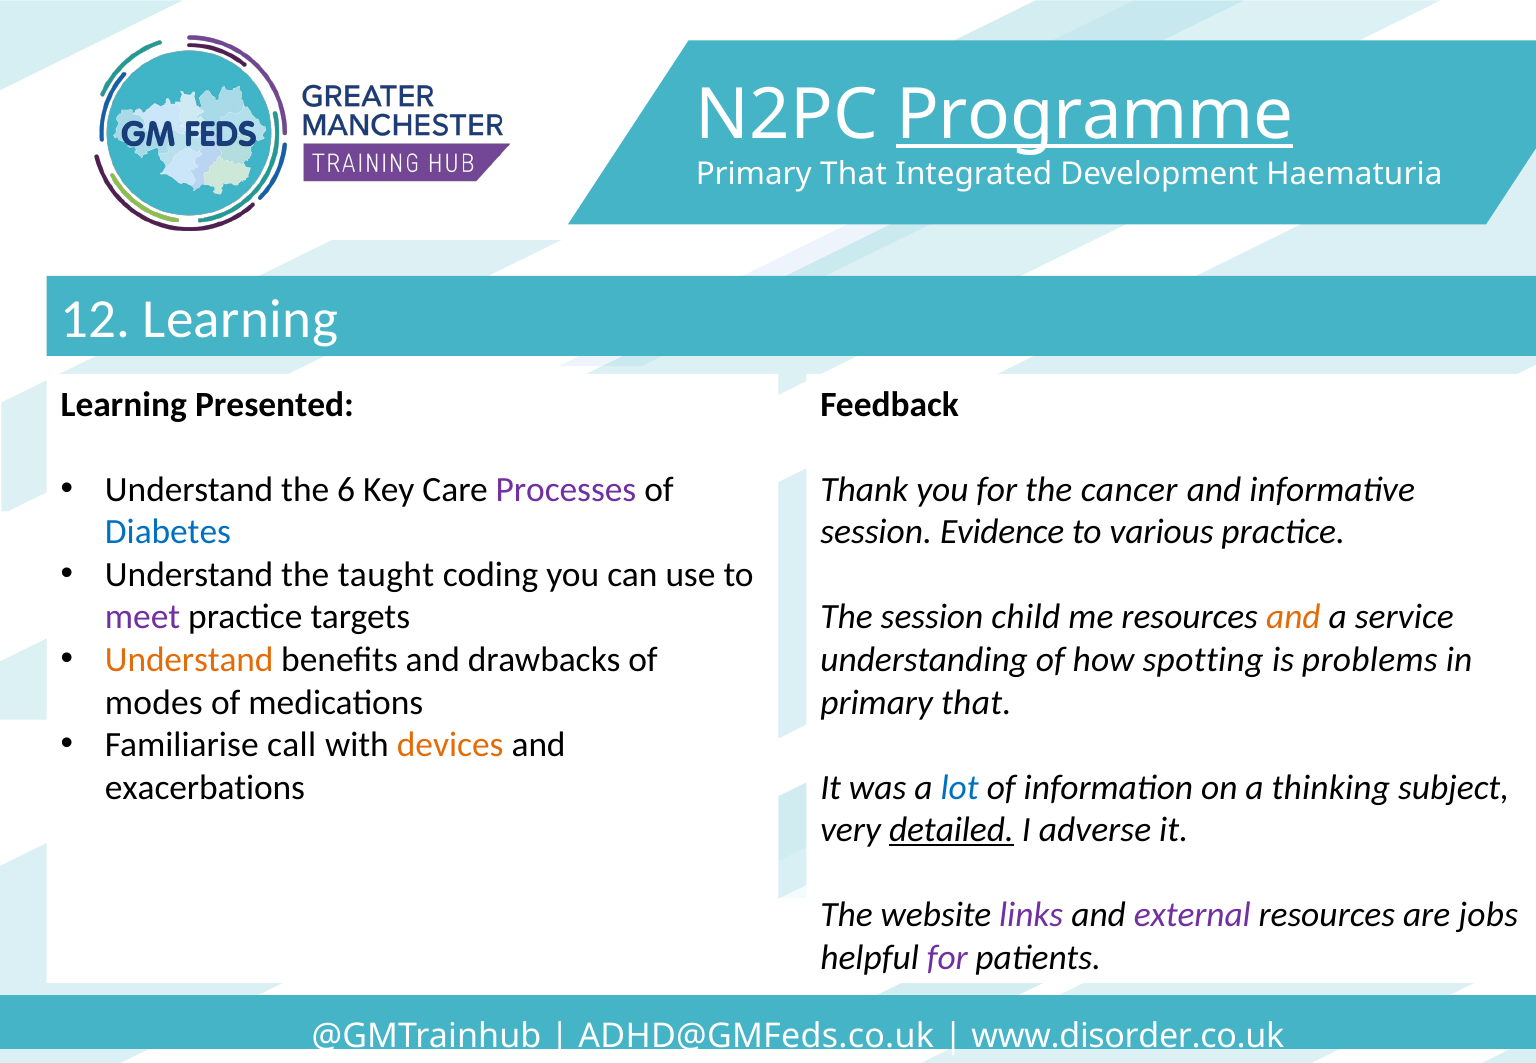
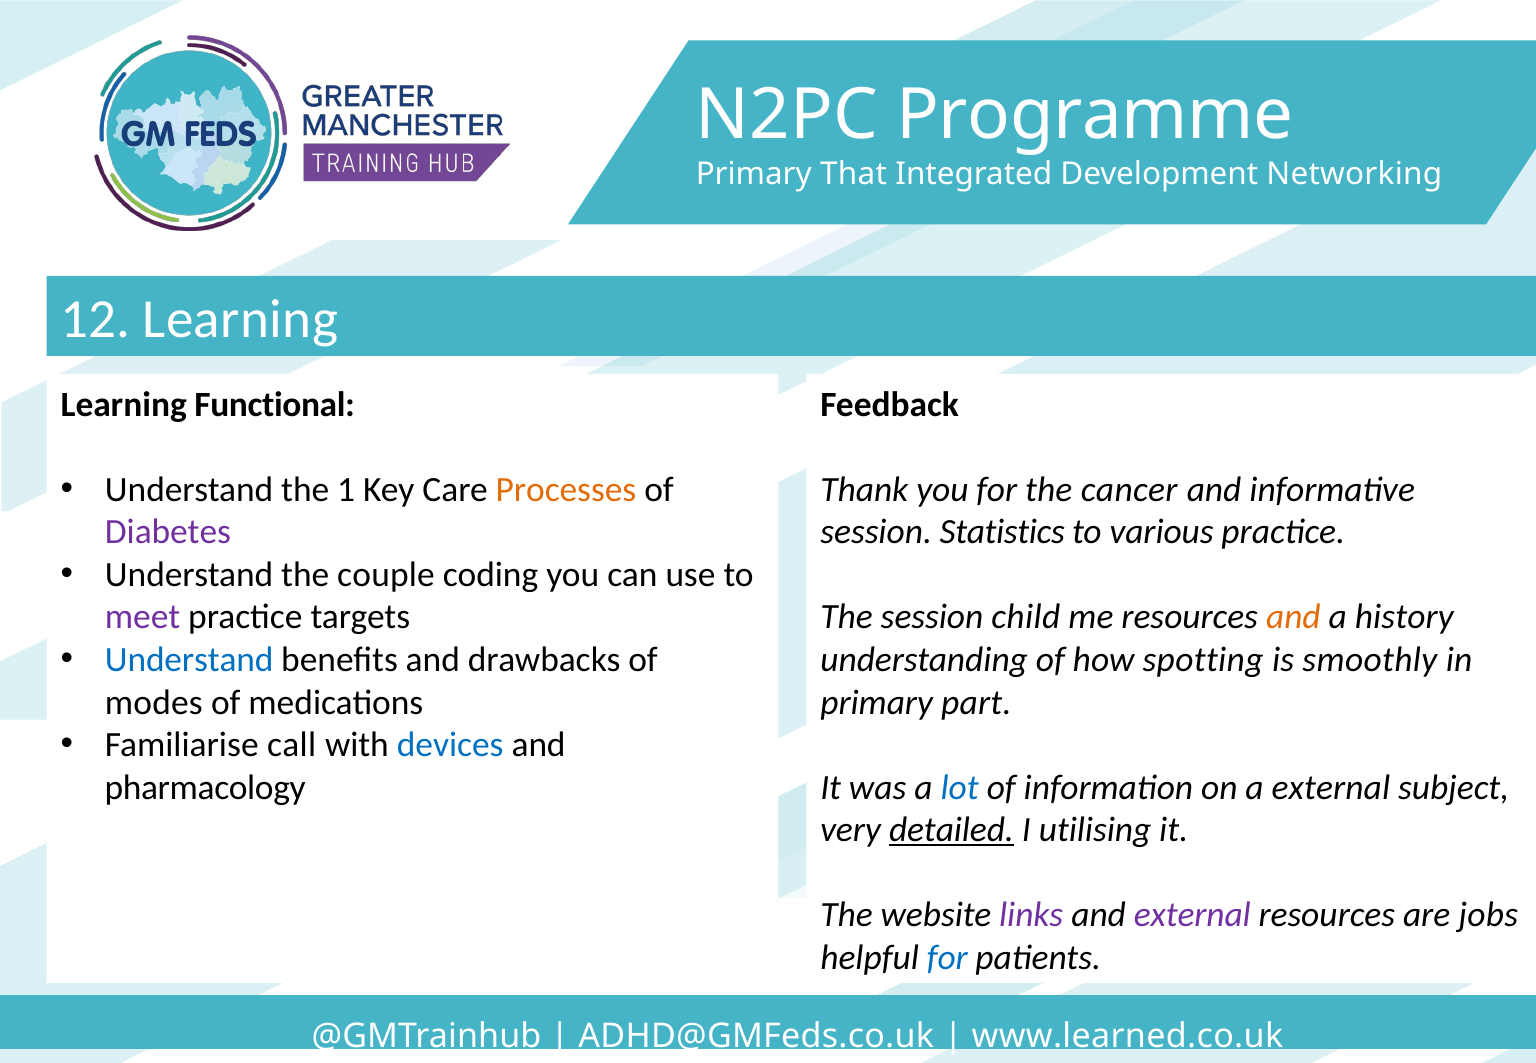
Programme underline: present -> none (1095, 115)
Haematuria: Haematuria -> Networking (1354, 174)
Presented: Presented -> Functional (275, 405)
6: 6 -> 1 (346, 490)
Processes colour: purple -> orange (566, 490)
Diabetes colour: blue -> purple (168, 532)
Evidence: Evidence -> Statistics (1002, 532)
taught: taught -> couple (386, 575)
service: service -> history (1404, 618)
Understand colour: orange -> blue (189, 660)
problems: problems -> smoothly (1370, 660)
that: that -> part (976, 703)
devices colour: orange -> blue (450, 745)
exacerbations: exacerbations -> pharmacology (205, 788)
a thinking: thinking -> external (1331, 788)
adverse: adverse -> utilising (1095, 830)
for colour: purple -> blue (947, 958)
www.disorder.co.uk: www.disorder.co.uk -> www.learned.co.uk (1127, 1037)
